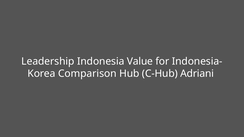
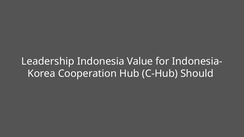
Comparison: Comparison -> Cooperation (87, 74)
Adriani: Adriani -> Should (197, 74)
